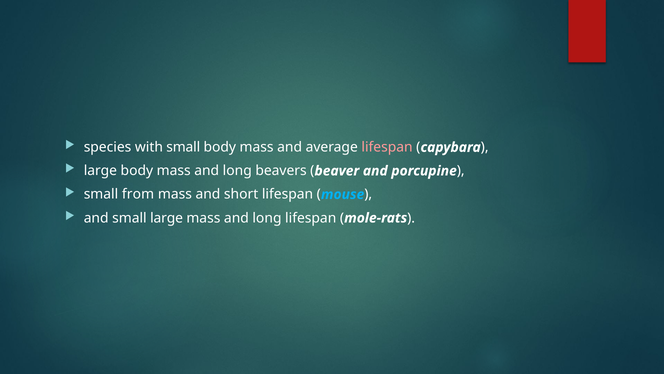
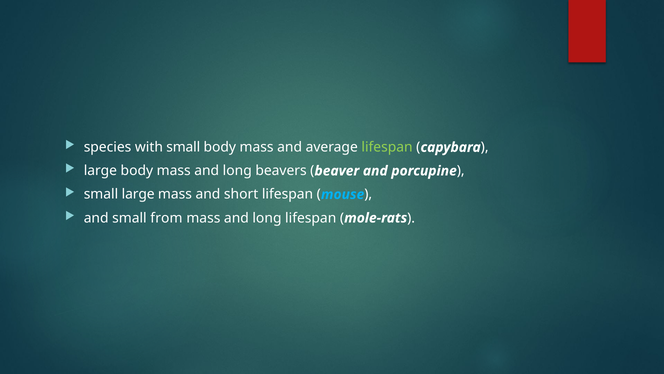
lifespan colour: pink -> light green (387, 147)
small from: from -> large (138, 194)
small large: large -> from (166, 218)
